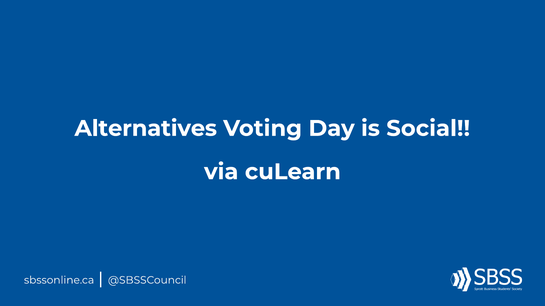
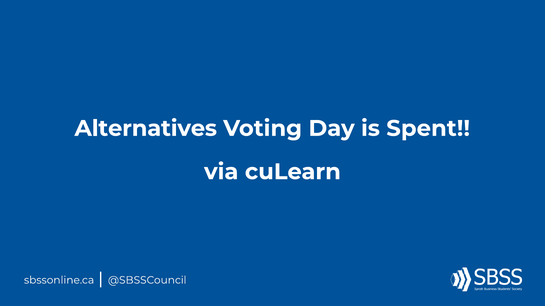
Social: Social -> Spent (428, 129)
